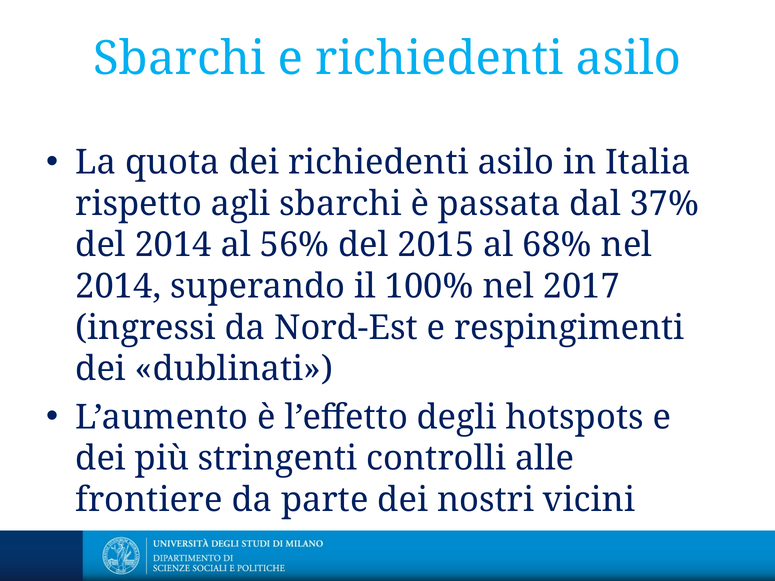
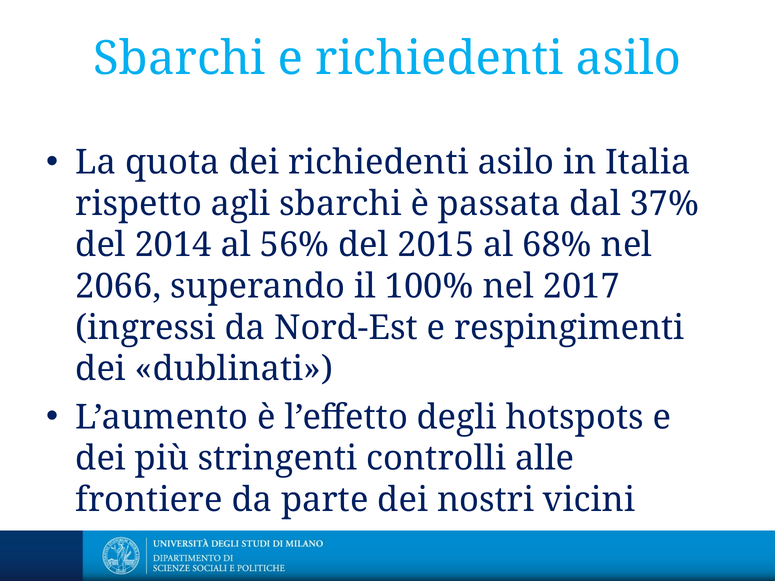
2014: 2014 -> 2066 (118, 287)
